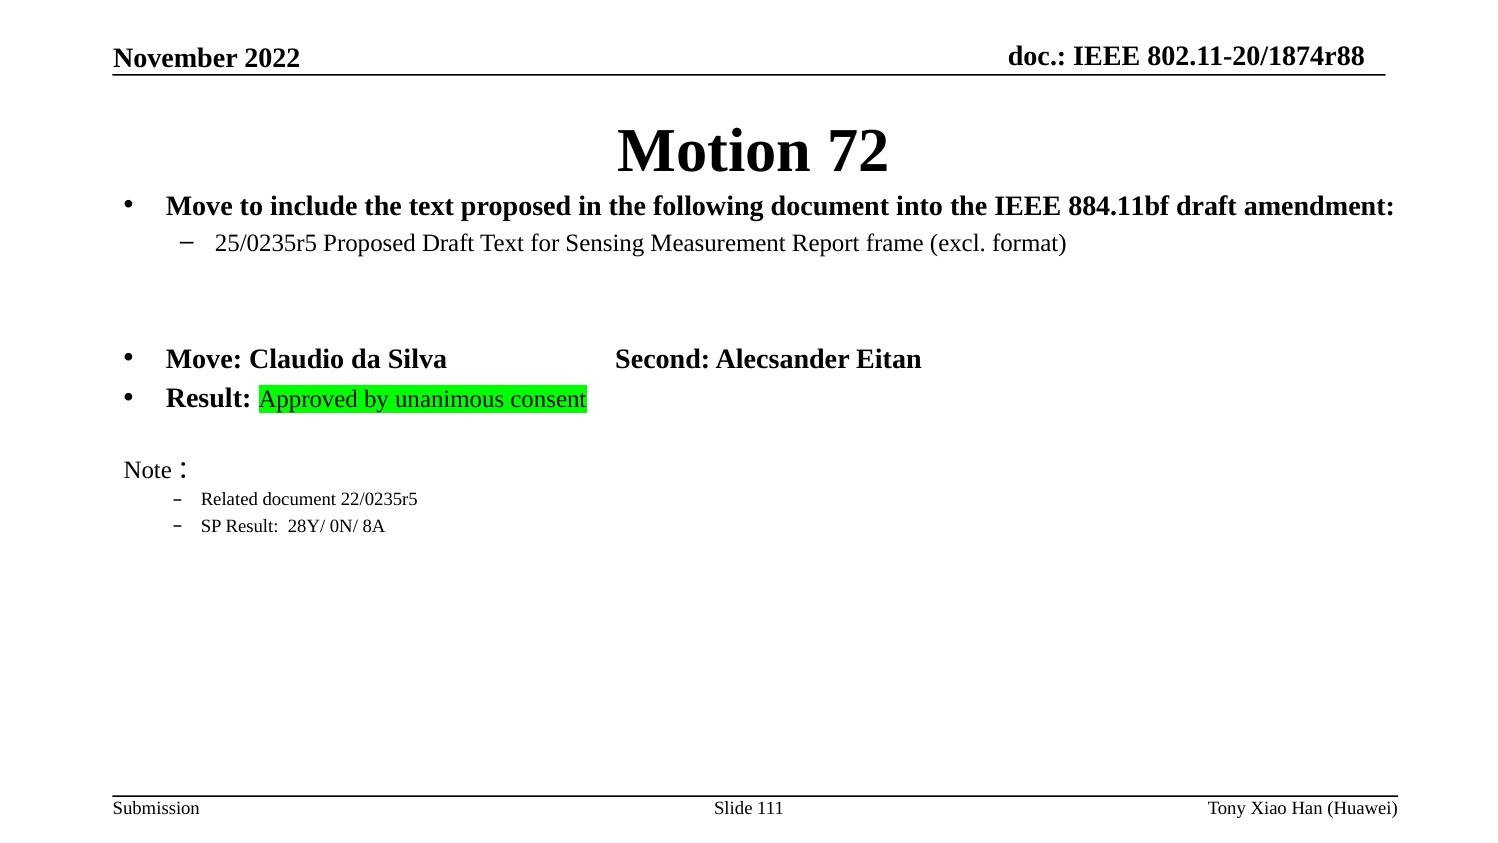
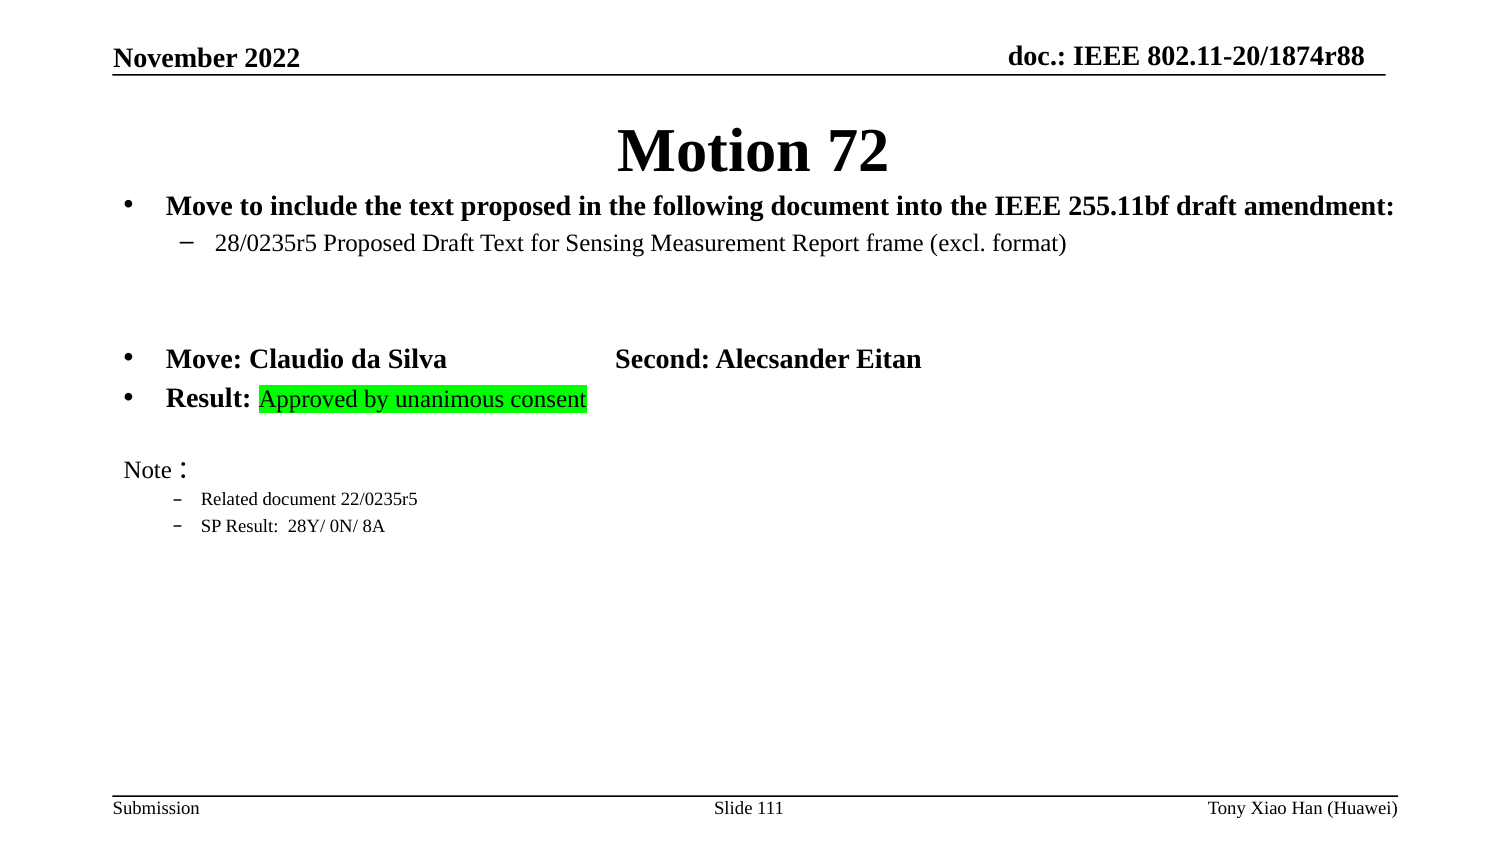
884.11bf: 884.11bf -> 255.11bf (1119, 206)
25/0235r5: 25/0235r5 -> 28/0235r5 (266, 243)
